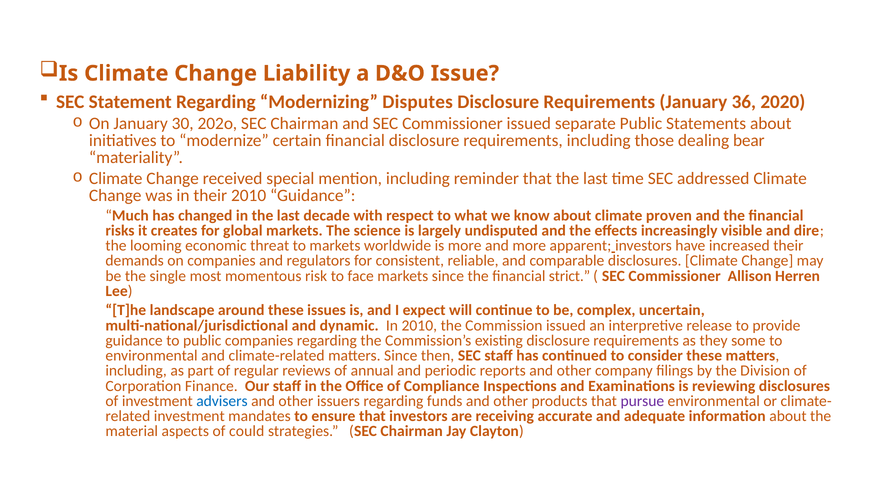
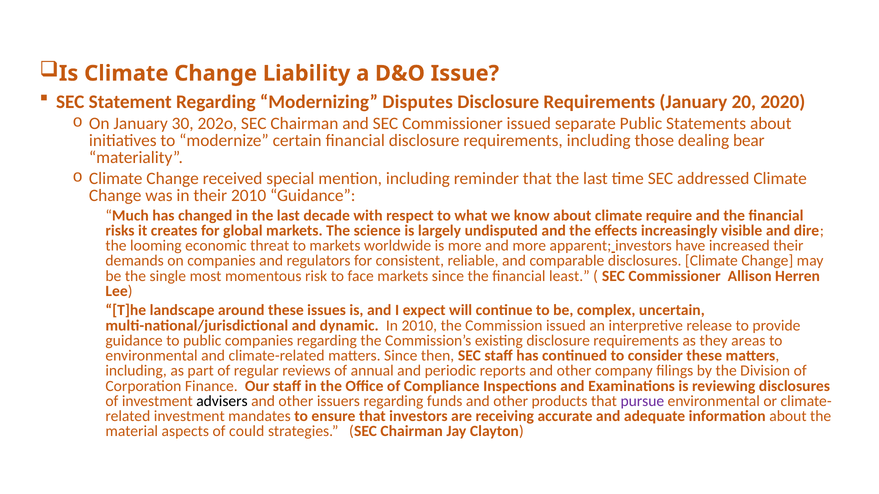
36: 36 -> 20 (744, 102)
proven: proven -> require (669, 216)
strict: strict -> least (569, 276)
some: some -> areas (748, 341)
advisers colour: blue -> black (222, 401)
